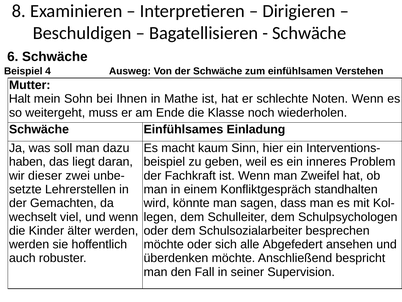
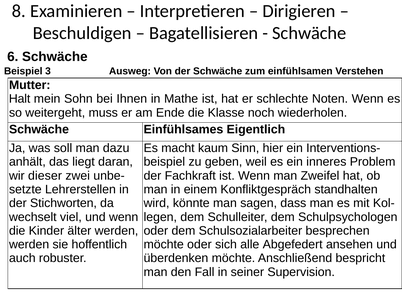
4: 4 -> 3 (48, 71)
Einladung: Einladung -> Eigentlich (256, 129)
haben: haben -> anhält (27, 162)
Gemachten: Gemachten -> Stichworten (63, 203)
